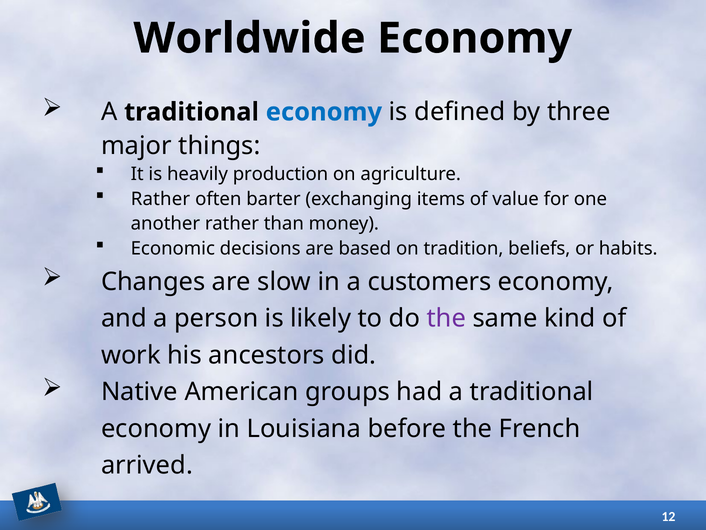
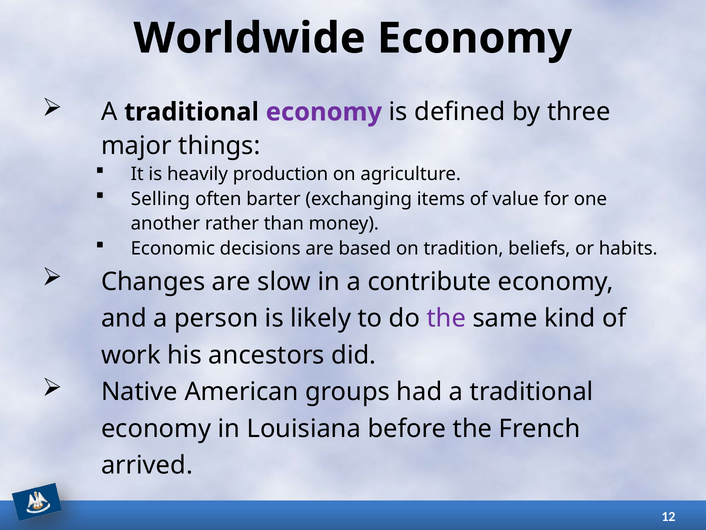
economy colour: blue -> purple (324, 112)
Rather: Rather -> Selling (160, 199)
customers: customers -> contribute (429, 281)
